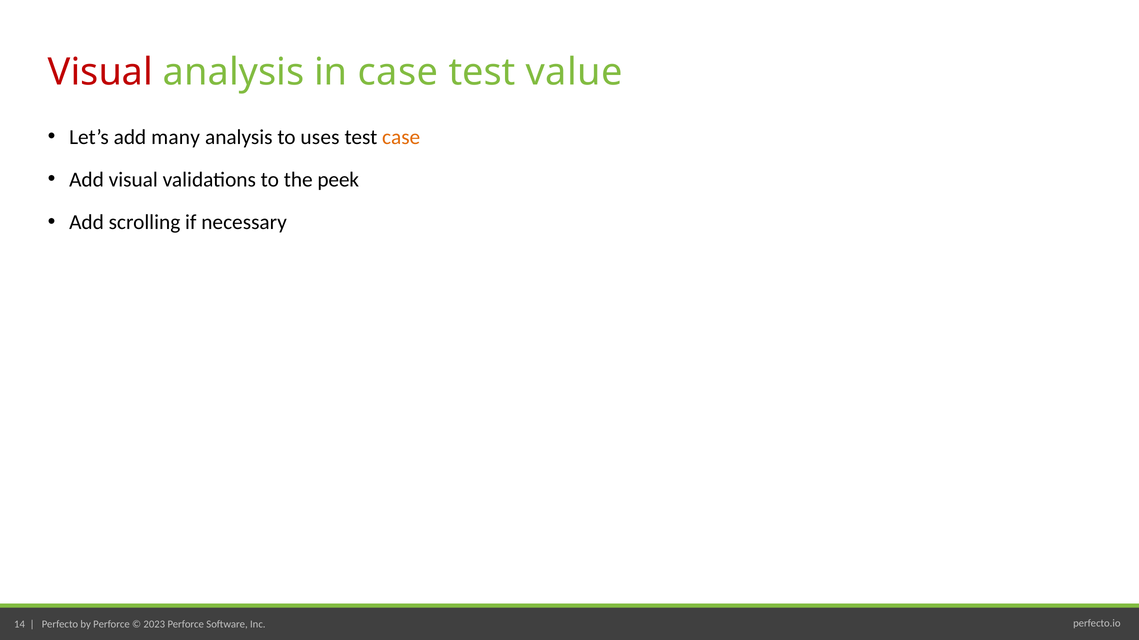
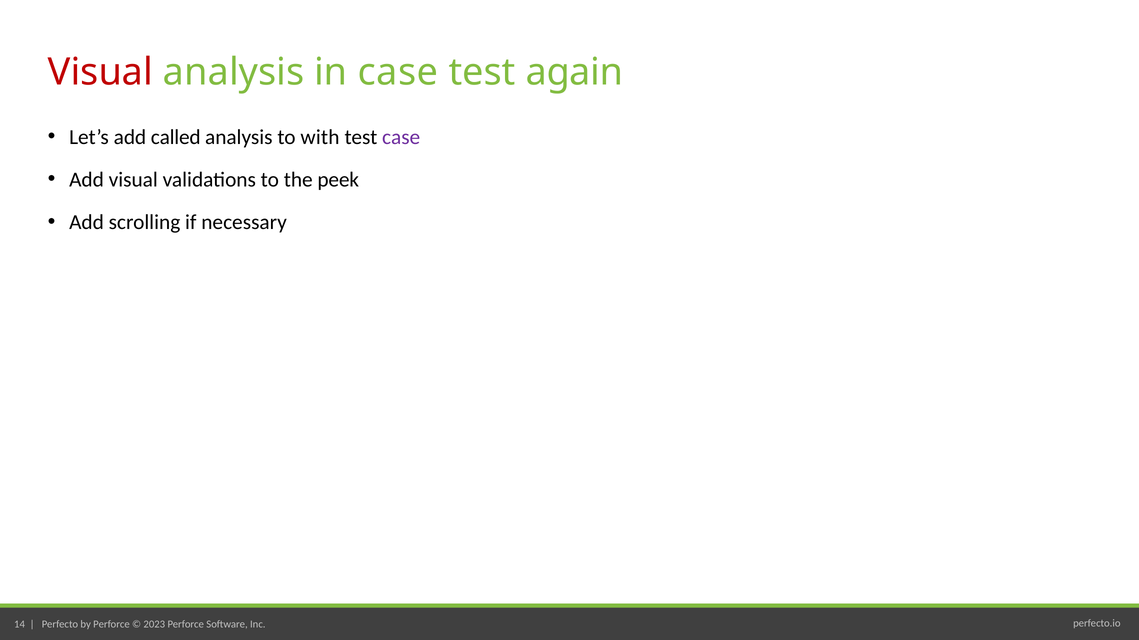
value: value -> again (574, 72)
many: many -> called (176, 137)
uses: uses -> with (320, 137)
case colour: orange -> purple (401, 137)
